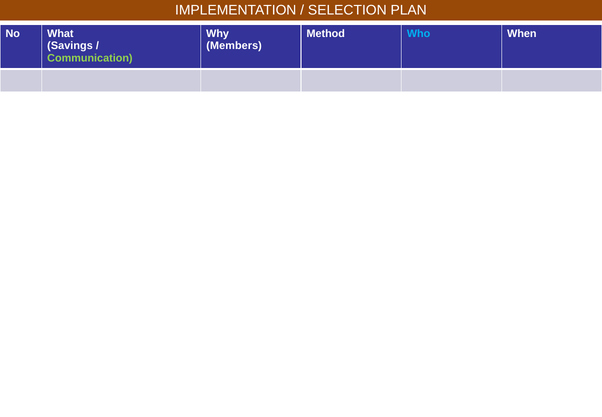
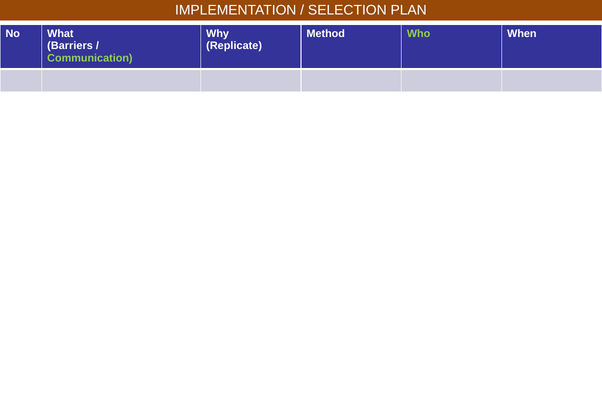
Who colour: light blue -> light green (419, 34)
Savings: Savings -> Barriers (70, 46)
Members: Members -> Replicate (234, 46)
